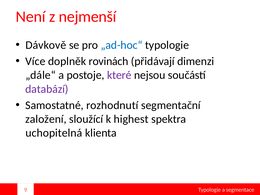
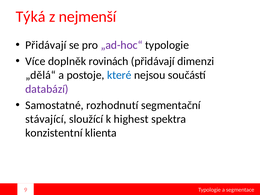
Není: Není -> Týká (31, 17)
Dávkově: Dávkově -> Přidávají (46, 45)
„ad-hoc“ colour: blue -> purple (122, 45)
„dále“: „dále“ -> „dělá“ (41, 75)
které colour: purple -> blue (119, 75)
založení: založení -> stávající (46, 119)
uchopitelná: uchopitelná -> konzistentní (54, 133)
